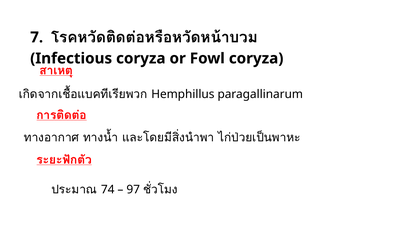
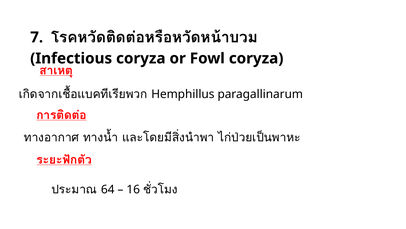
74: 74 -> 64 (108, 189)
97: 97 -> 16 (133, 189)
